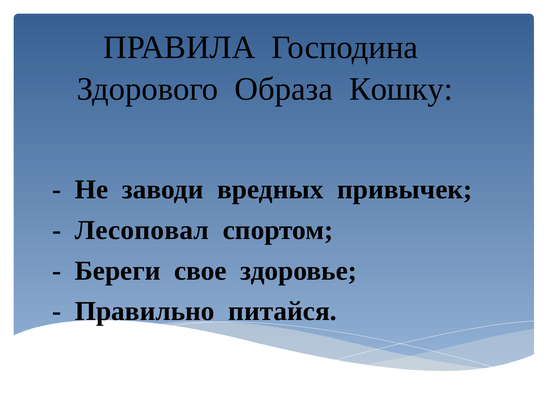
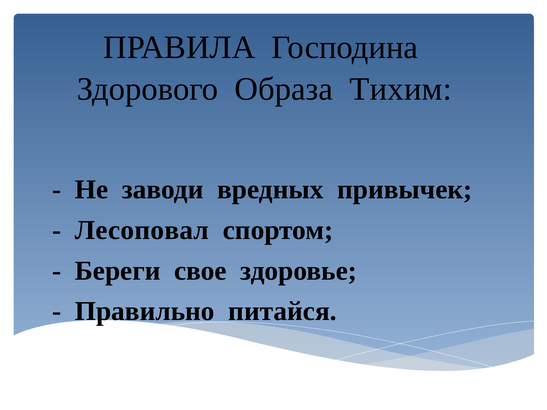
Кошку: Кошку -> Тихим (401, 89)
